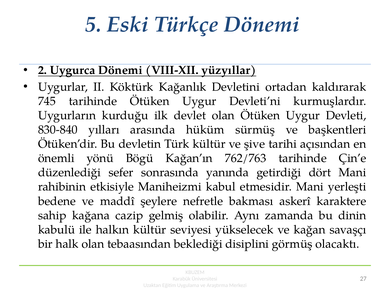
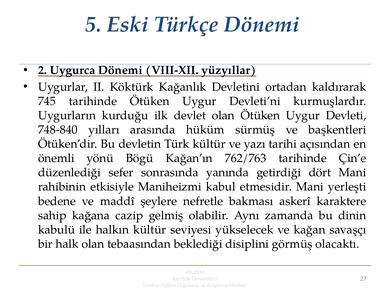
830-840: 830-840 -> 748-840 (58, 130)
şive: şive -> yazı (255, 144)
